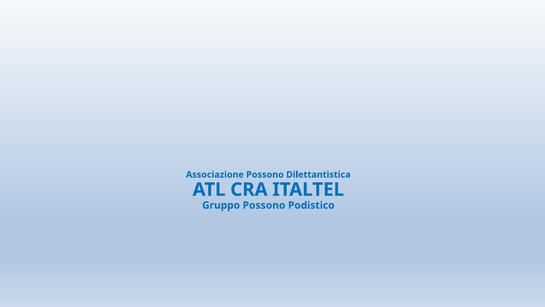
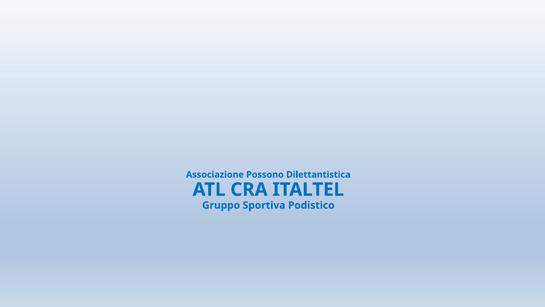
Gruppo Possono: Possono -> Sportiva (264, 205)
